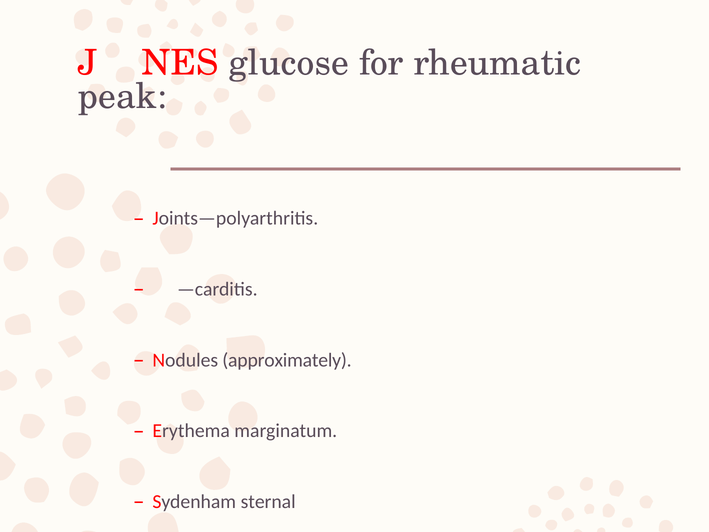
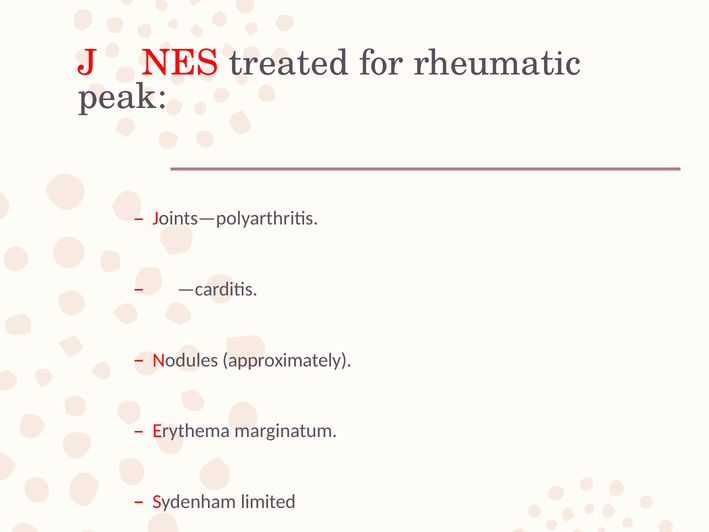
glucose: glucose -> treated (289, 63)
sternal: sternal -> limited (268, 501)
